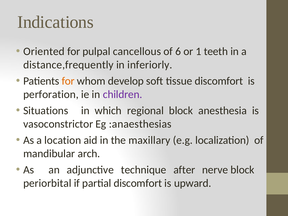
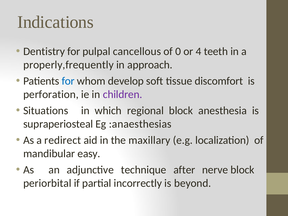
Oriented: Oriented -> Dentistry (44, 51)
6: 6 -> 0 (178, 51)
1: 1 -> 4 (199, 51)
distance,frequently: distance,frequently -> properly,frequently (68, 65)
inferiorly: inferiorly -> approach (150, 65)
for colour: orange -> blue (68, 81)
vasoconstrictor: vasoconstrictor -> supraperiosteal (58, 124)
location: location -> redirect (63, 140)
arch: arch -> easy (89, 154)
partial discomfort: discomfort -> incorrectly (138, 183)
upward: upward -> beyond (193, 183)
